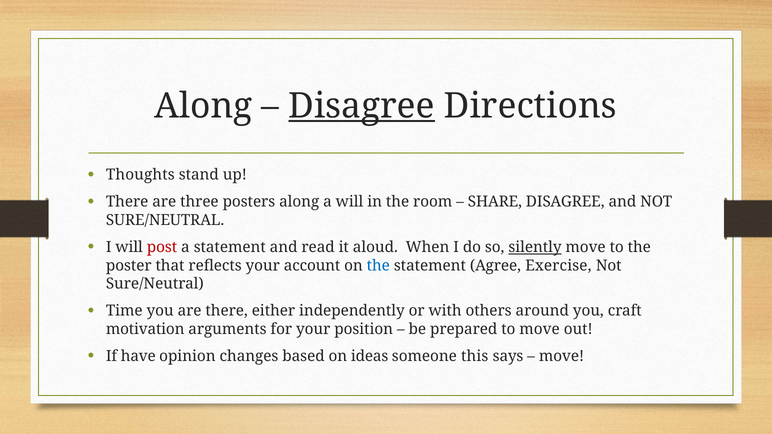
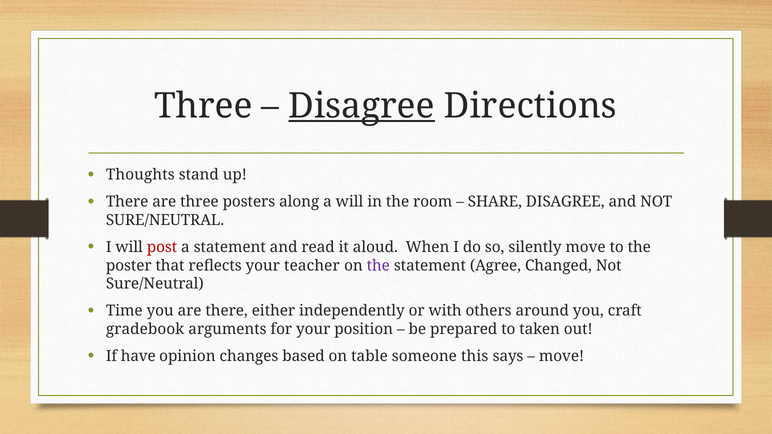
Along: Along -> Three (203, 106)
silently underline: present -> none (535, 247)
account: account -> teacher (312, 266)
the colour: blue -> purple (378, 266)
Exercise: Exercise -> Changed (558, 266)
motivation: motivation -> gradebook (145, 329)
to move: move -> taken (540, 329)
ideas: ideas -> table (369, 356)
